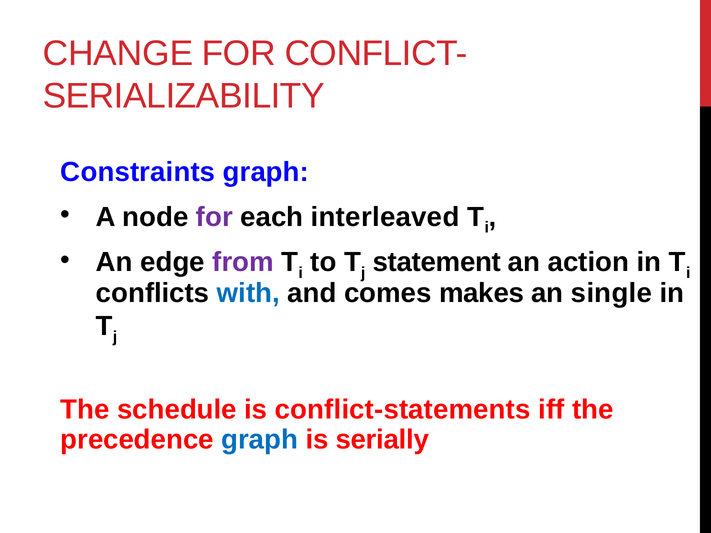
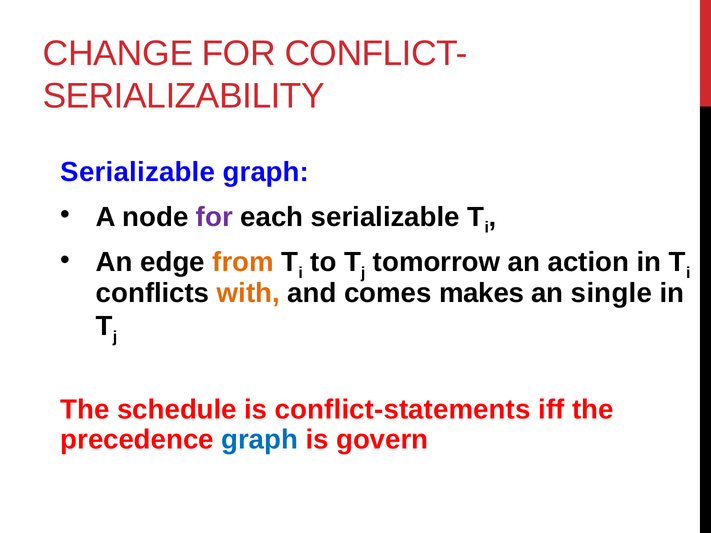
Constraints: Constraints -> Serializable (138, 172)
each interleaved: interleaved -> serializable (385, 217)
from colour: purple -> orange (243, 262)
statement: statement -> tomorrow (437, 262)
with colour: blue -> orange (248, 293)
serially: serially -> govern (382, 440)
